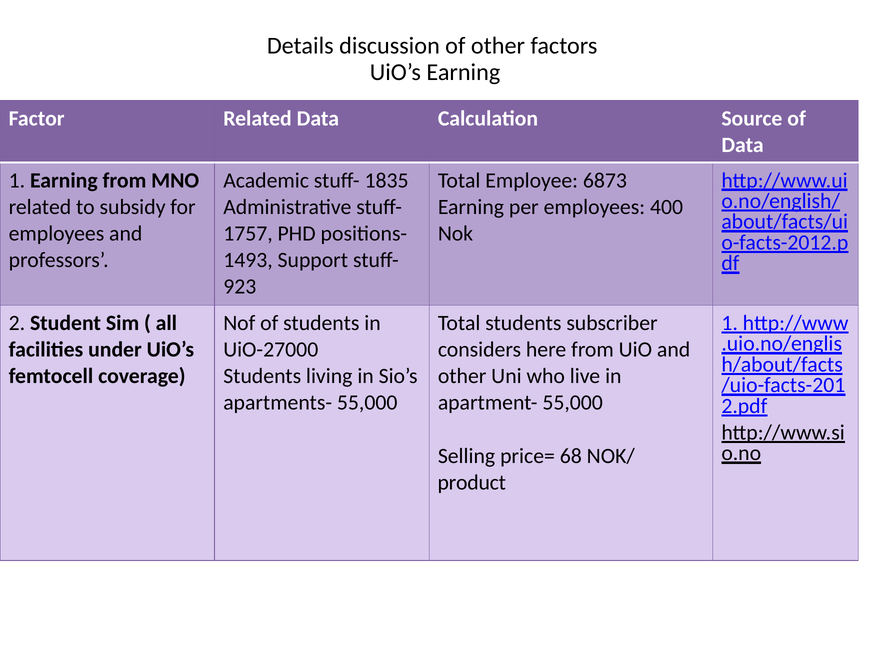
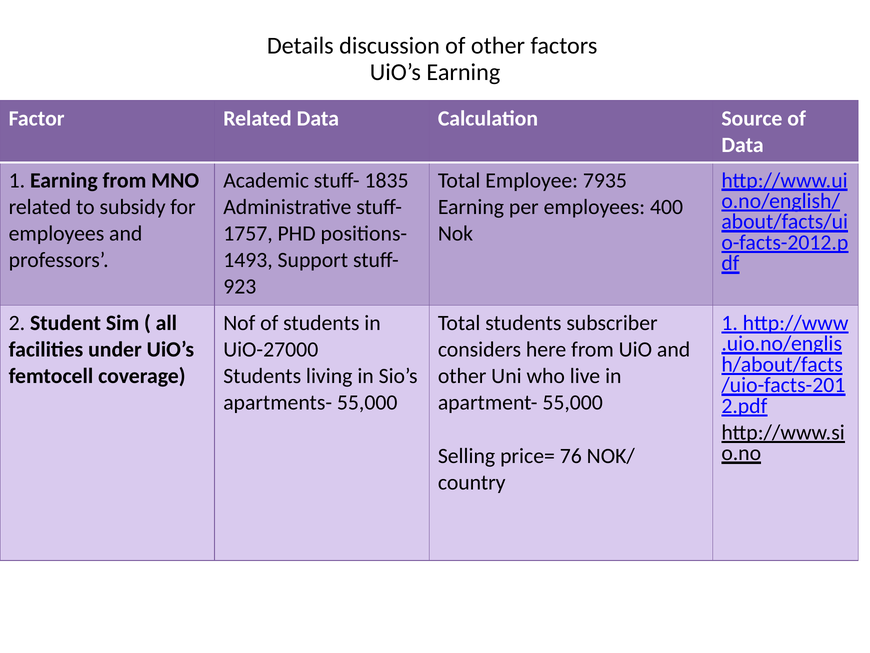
6873: 6873 -> 7935 (605, 180)
68: 68 -> 76 (571, 456)
product: product -> country (472, 482)
